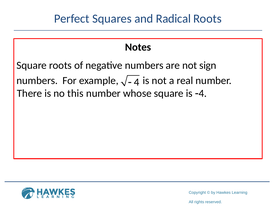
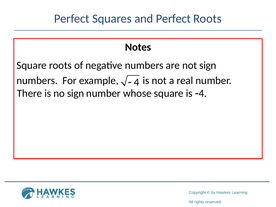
and Radical: Radical -> Perfect (173, 19)
no this: this -> sign (76, 93)
